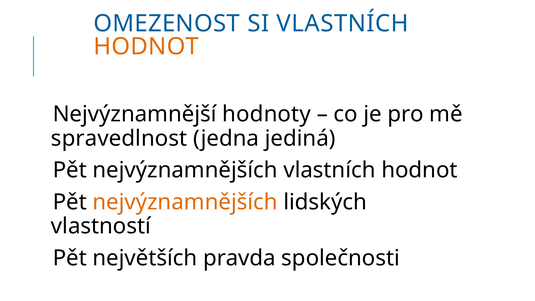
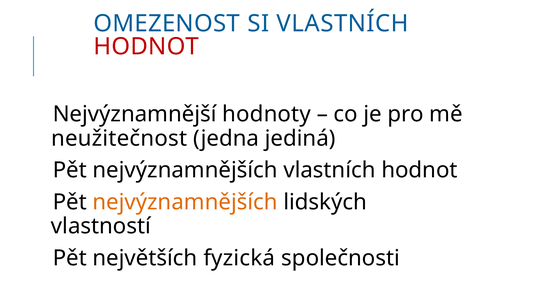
HODNOT colour: orange -> red (146, 47)
spravedlnost: spravedlnost -> neužitečnost (119, 138)
pravda: pravda -> fyzická (239, 258)
